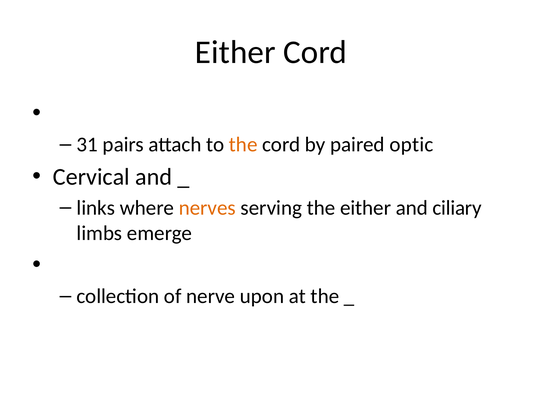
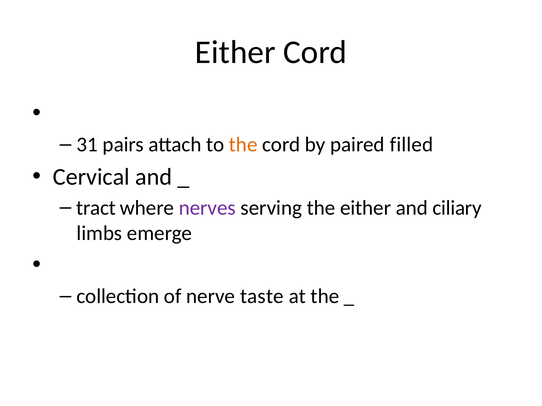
optic: optic -> filled (412, 145)
links: links -> tract (96, 208)
nerves colour: orange -> purple (207, 208)
upon: upon -> taste (262, 297)
